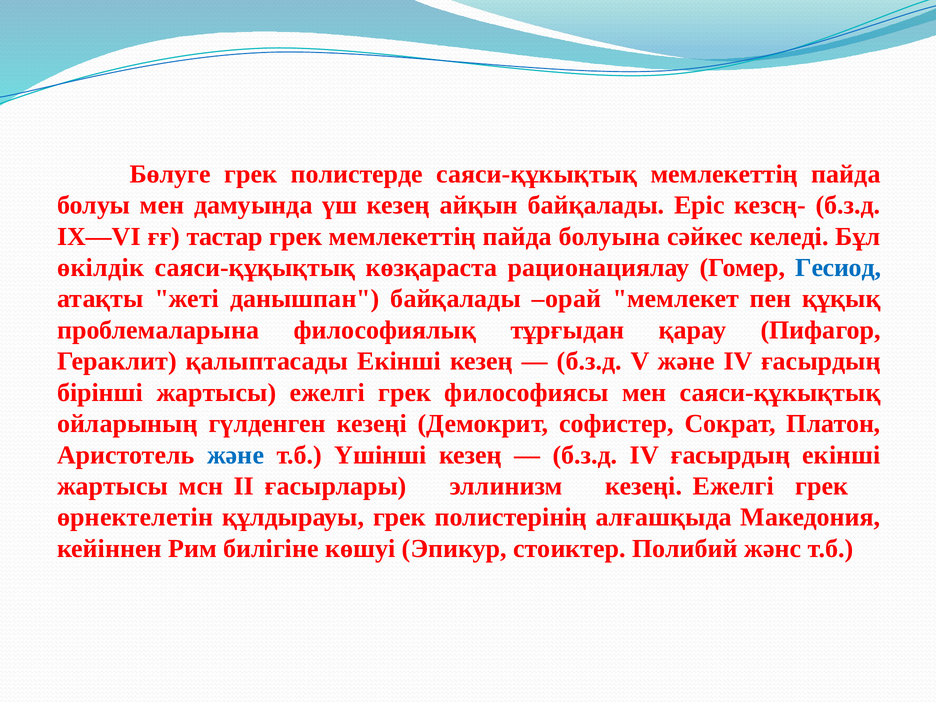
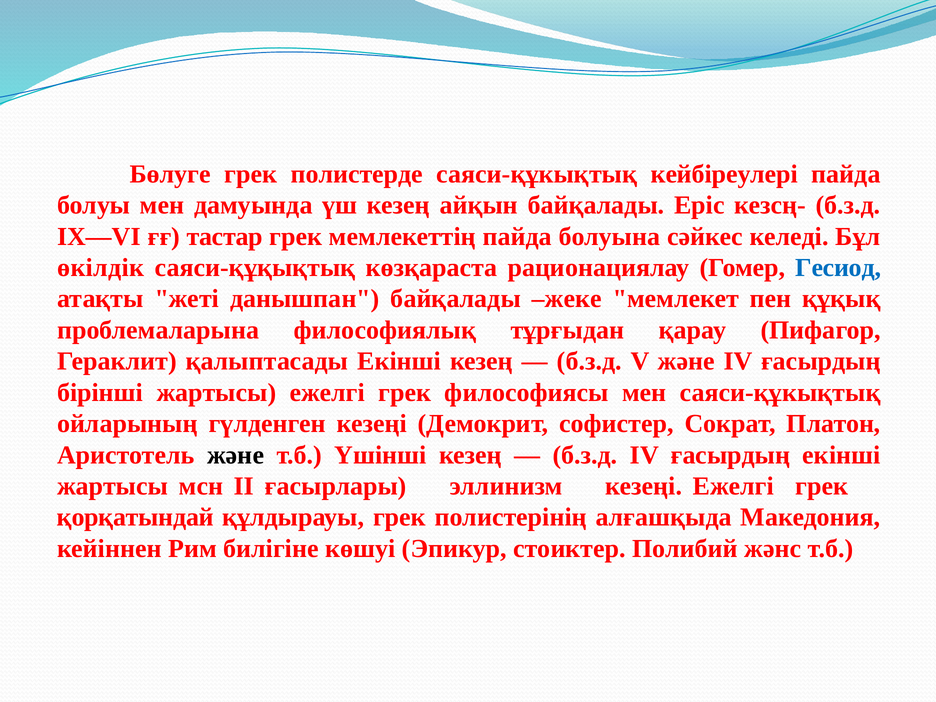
саяси-құкықтық мемлекеттің: мемлекеттің -> кейбіреулері (724, 174)
орай: орай -> жеке (567, 299)
және colour: blue -> black (236, 455)
өрнектелетін: өрнектелетін -> қорқатындай (135, 517)
